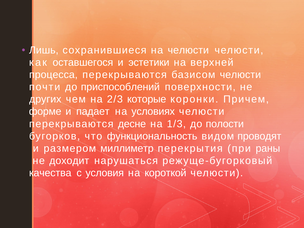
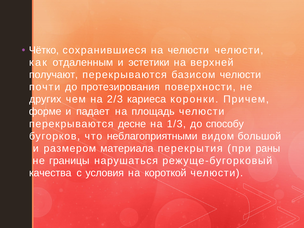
Лишь: Лишь -> Чётко (44, 50)
оставшегося: оставшегося -> отдаленным (83, 62)
процесса: процесса -> получают (53, 75)
приспособлений: приспособлений -> протезирования (120, 87)
которые: которые -> кариеса (147, 99)
условиях: условиях -> площадь (153, 112)
полости: полости -> способу (225, 124)
функциональность: функциональность -> неблагоприятными (152, 136)
проводят: проводят -> большой (259, 136)
миллиметр: миллиметр -> материала (127, 148)
доходит: доходит -> границы (69, 161)
